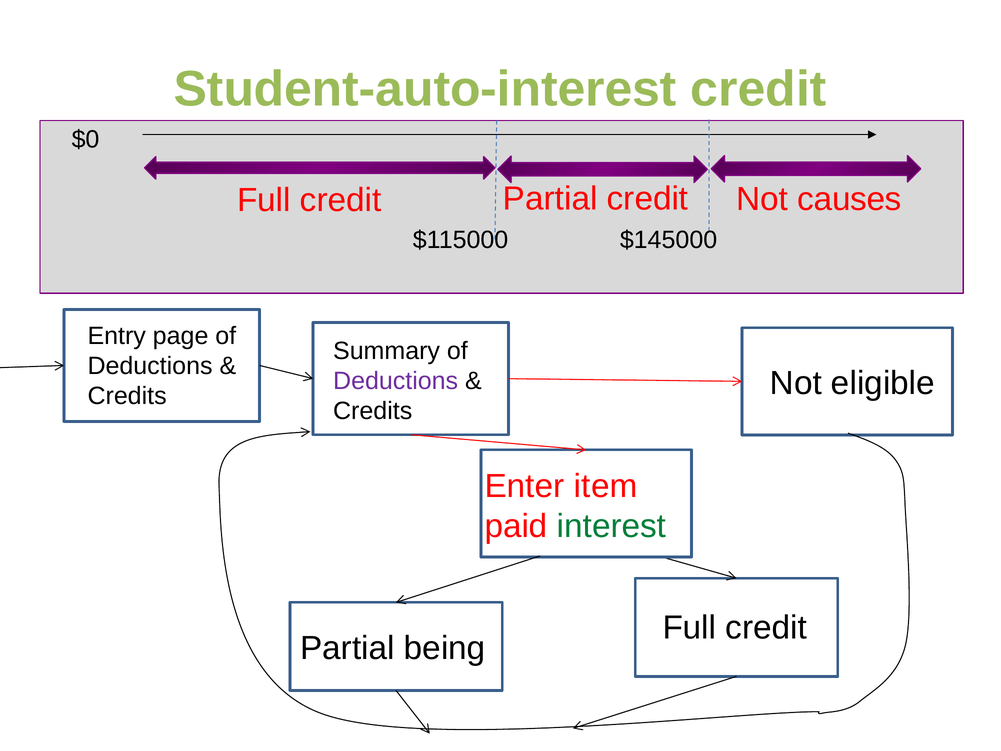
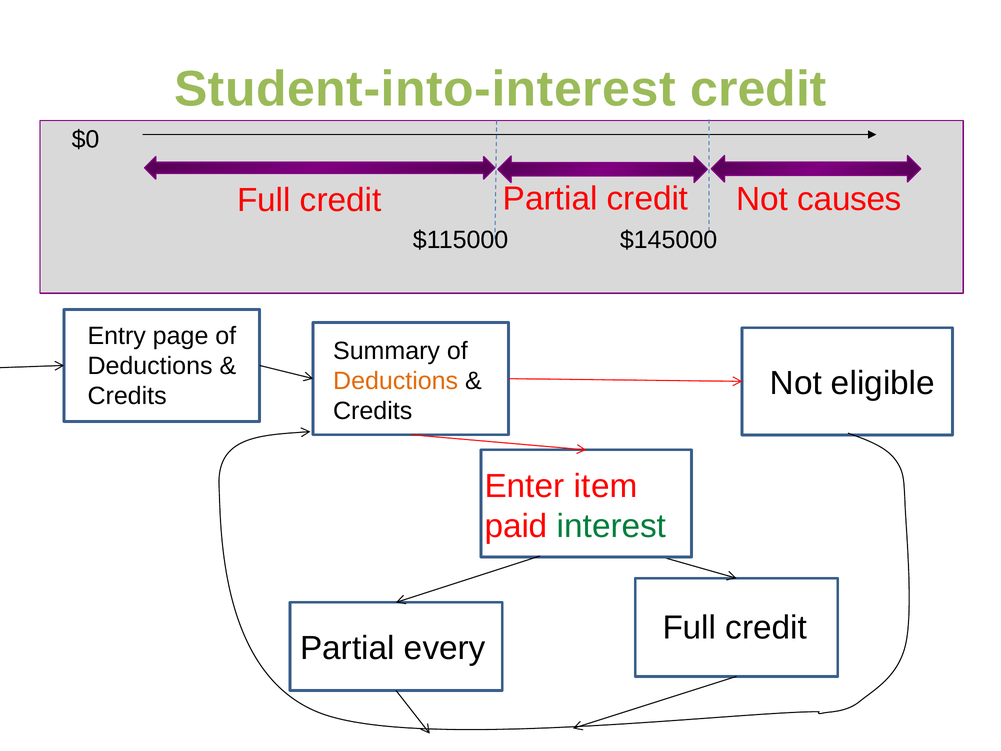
Student-auto-interest: Student-auto-interest -> Student-into-interest (425, 89)
Deductions colour: purple -> orange (396, 381)
being: being -> every (445, 648)
